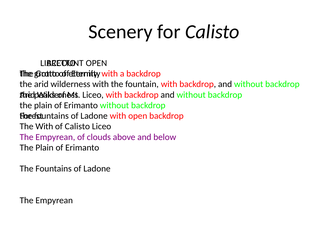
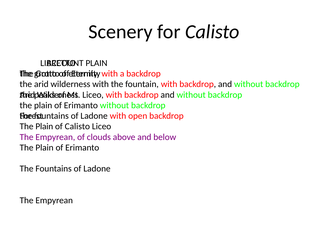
OPEN: OPEN -> PLAIN (96, 63)
With: With -> Plain (44, 126)
